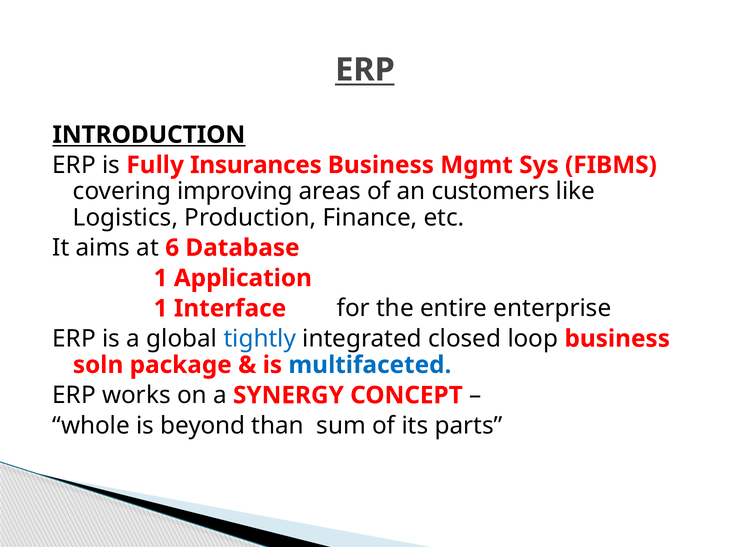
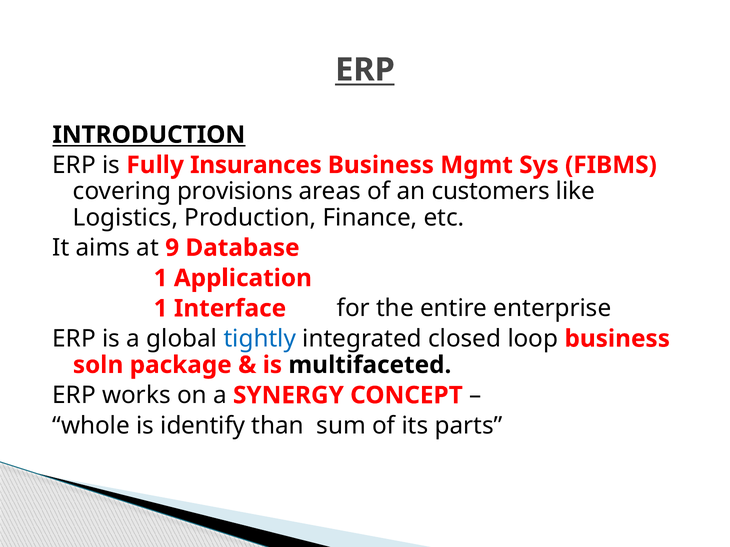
improving: improving -> provisions (235, 191)
6: 6 -> 9 (172, 248)
multifaceted colour: blue -> black (370, 365)
beyond: beyond -> identify (203, 426)
